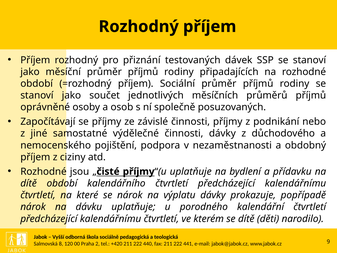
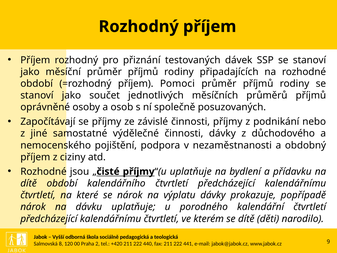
Sociální: Sociální -> Pomoci (177, 84)
